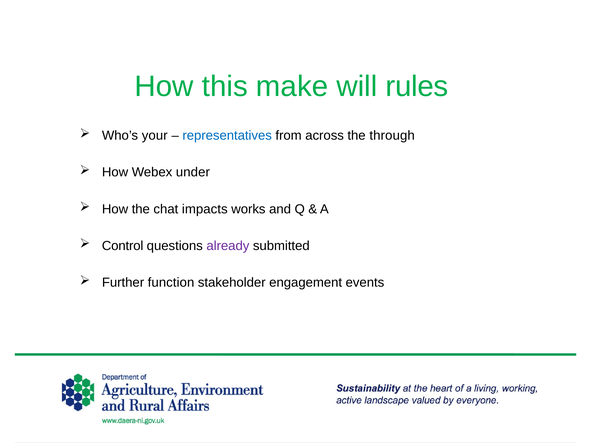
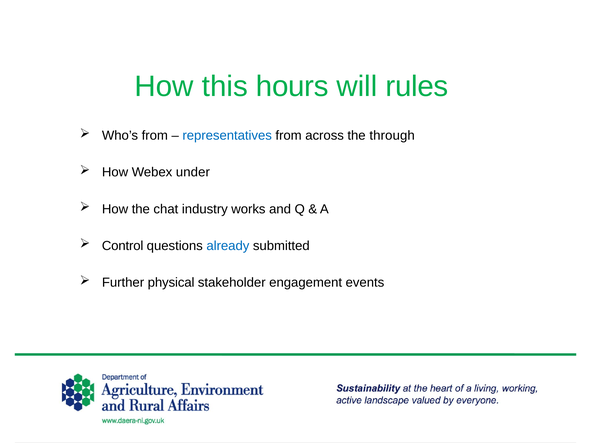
make: make -> hours (292, 87)
Who’s your: your -> from (155, 136)
impacts: impacts -> industry (205, 209)
already colour: purple -> blue (228, 246)
function: function -> physical (171, 283)
